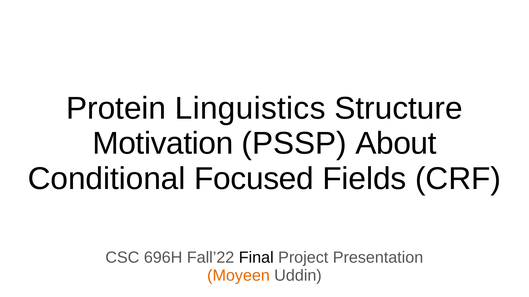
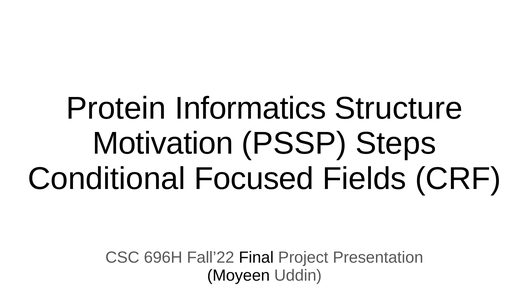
Linguistics: Linguistics -> Informatics (251, 108)
About: About -> Steps (396, 144)
Moyeen colour: orange -> black (239, 276)
